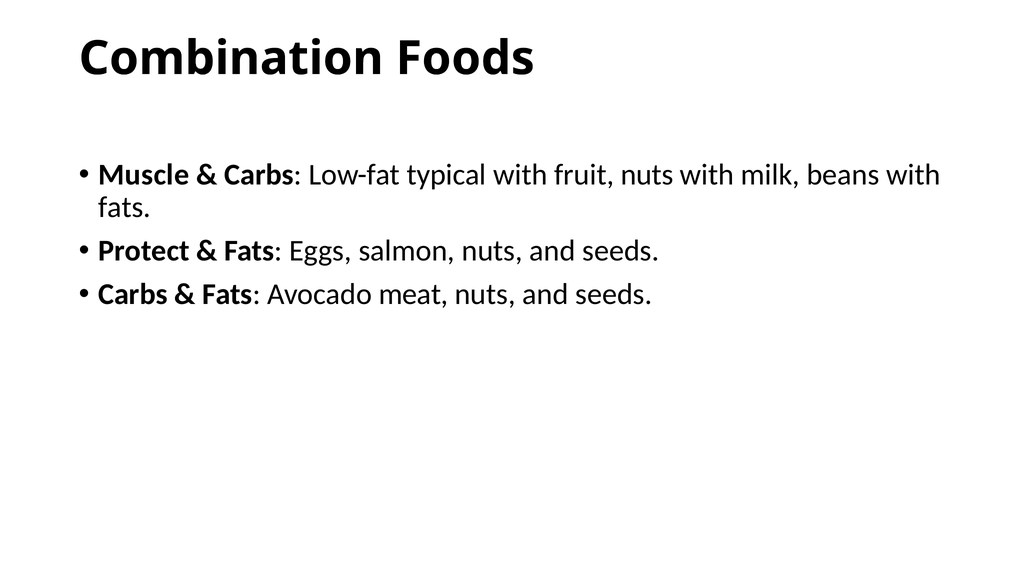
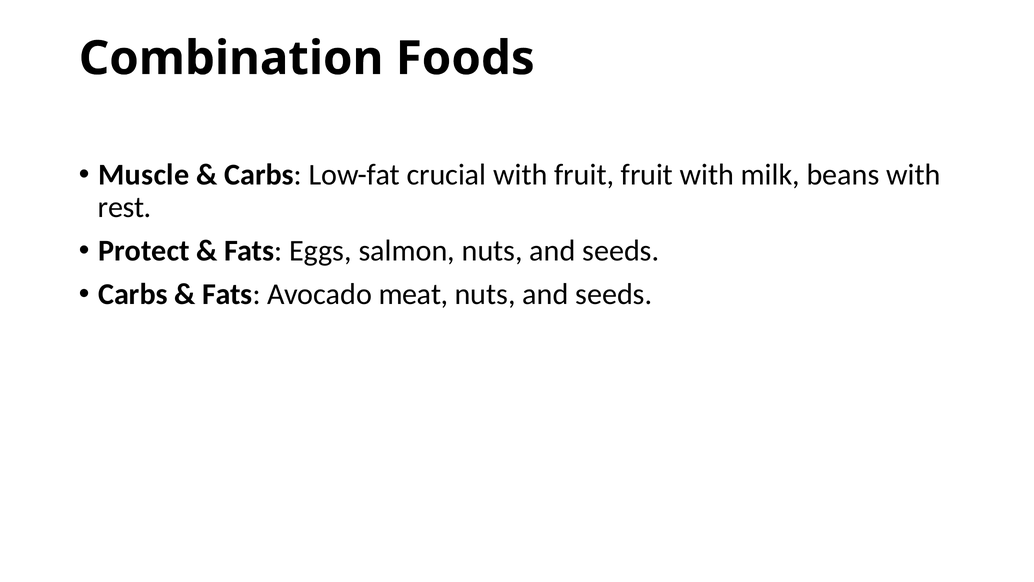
typical: typical -> crucial (446, 175)
fruit nuts: nuts -> fruit (647, 175)
fats: fats -> rest (125, 207)
